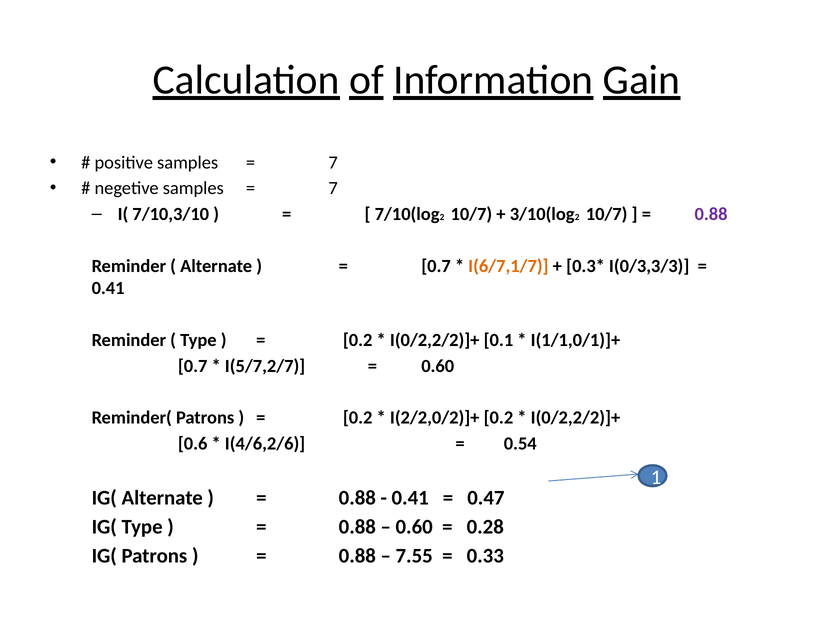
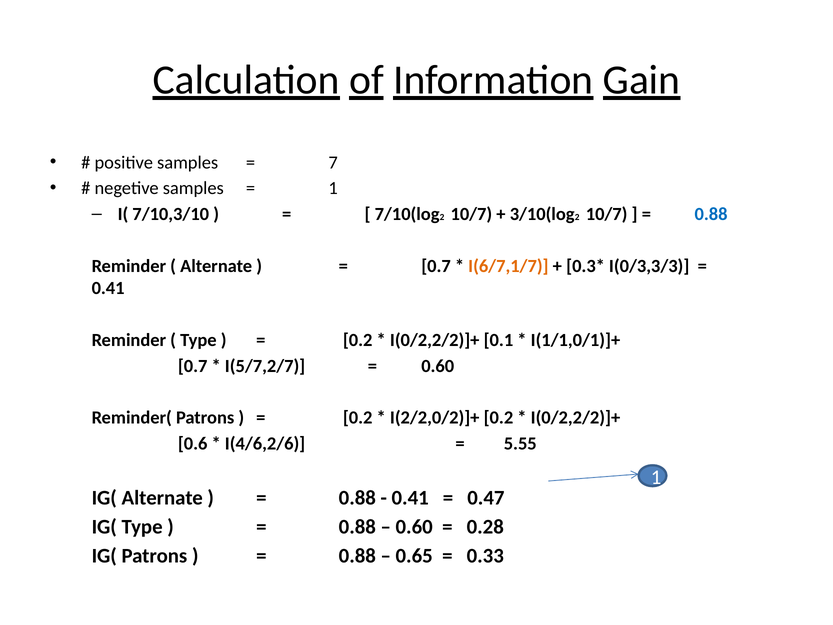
7: 7 -> 1 (333, 188)
0.88 colour: purple -> blue (711, 214)
0.54: 0.54 -> 5.55 (520, 444)
7.55: 7.55 -> 0.65 (414, 556)
